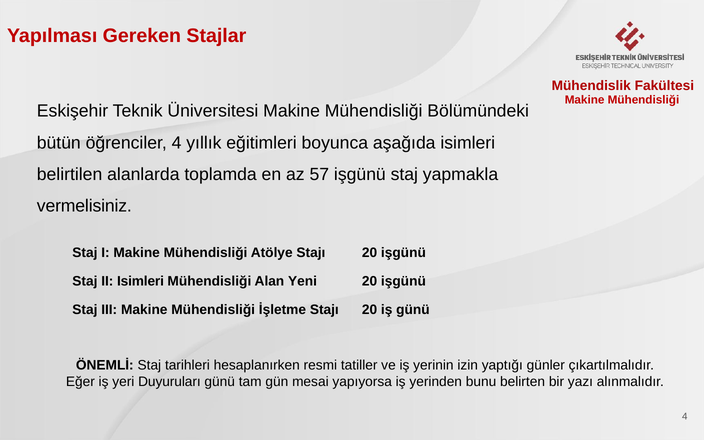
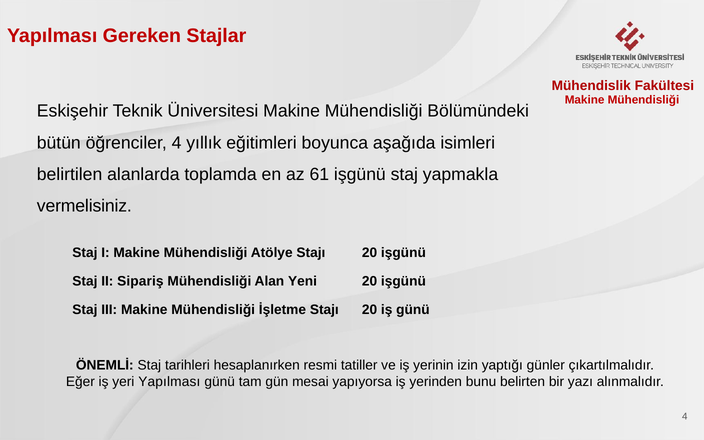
57: 57 -> 61 (319, 174)
II Isimleri: Isimleri -> Sipariş (140, 281)
yeri Duyuruları: Duyuruları -> Yapılması (169, 382)
